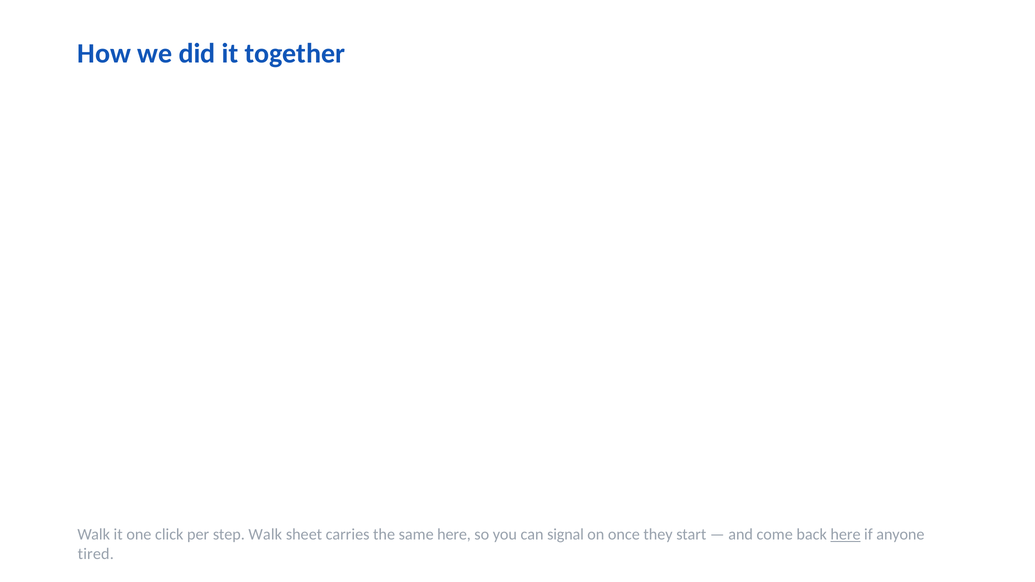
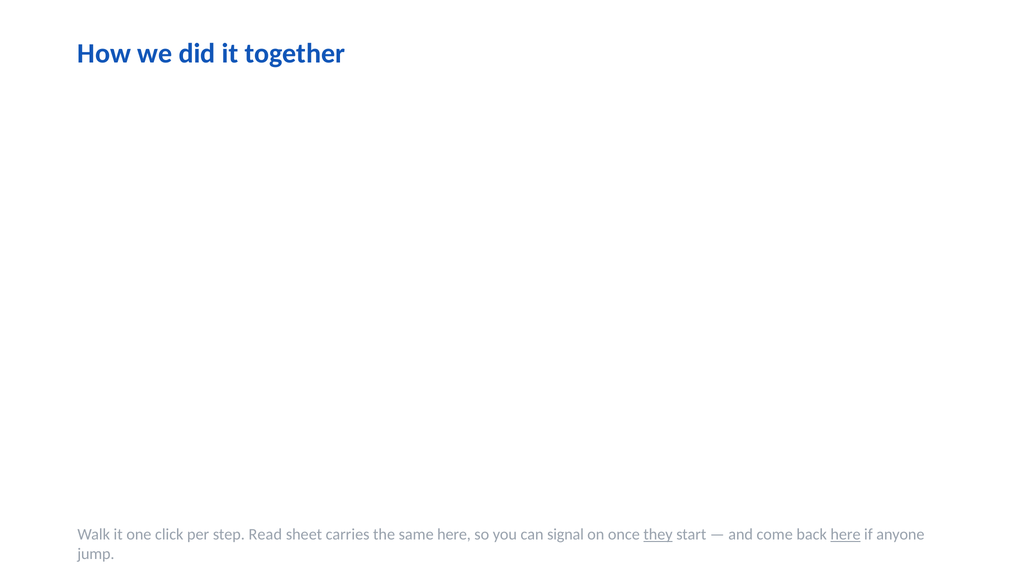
step Walk: Walk -> Read (265, 535)
they underline: none -> present (658, 535)
tired: tired -> jump (96, 554)
